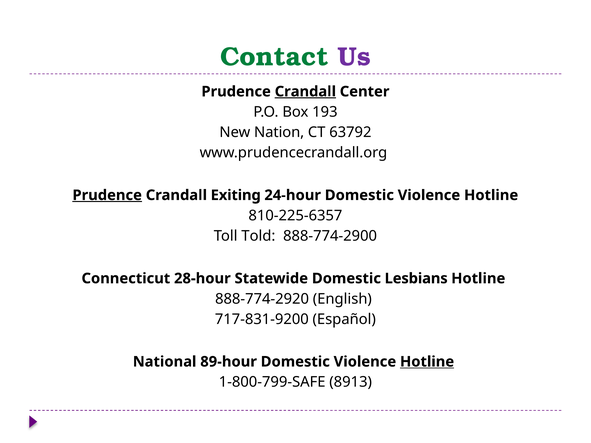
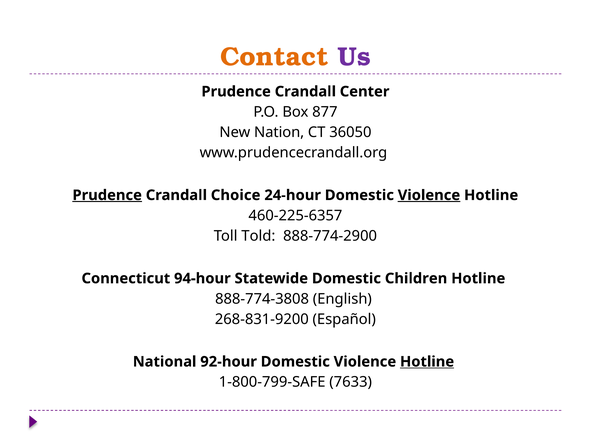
Contact colour: green -> orange (274, 57)
Crandall underline: present -> none (305, 92)
193: 193 -> 877 (325, 112)
63792: 63792 -> 36050 (350, 132)
Exiting: Exiting -> Choice (236, 195)
Violence underline: none -> present (429, 195)
810-225-6357: 810-225-6357 -> 460-225-6357 (295, 216)
28-hour: 28-hour -> 94-hour (202, 279)
Lesbians: Lesbians -> Children (416, 279)
888-774-2920: 888-774-2920 -> 888-774-3808 (262, 299)
717-831-9200: 717-831-9200 -> 268-831-9200 (262, 319)
89-hour: 89-hour -> 92-hour (229, 362)
8913: 8913 -> 7633 (351, 382)
